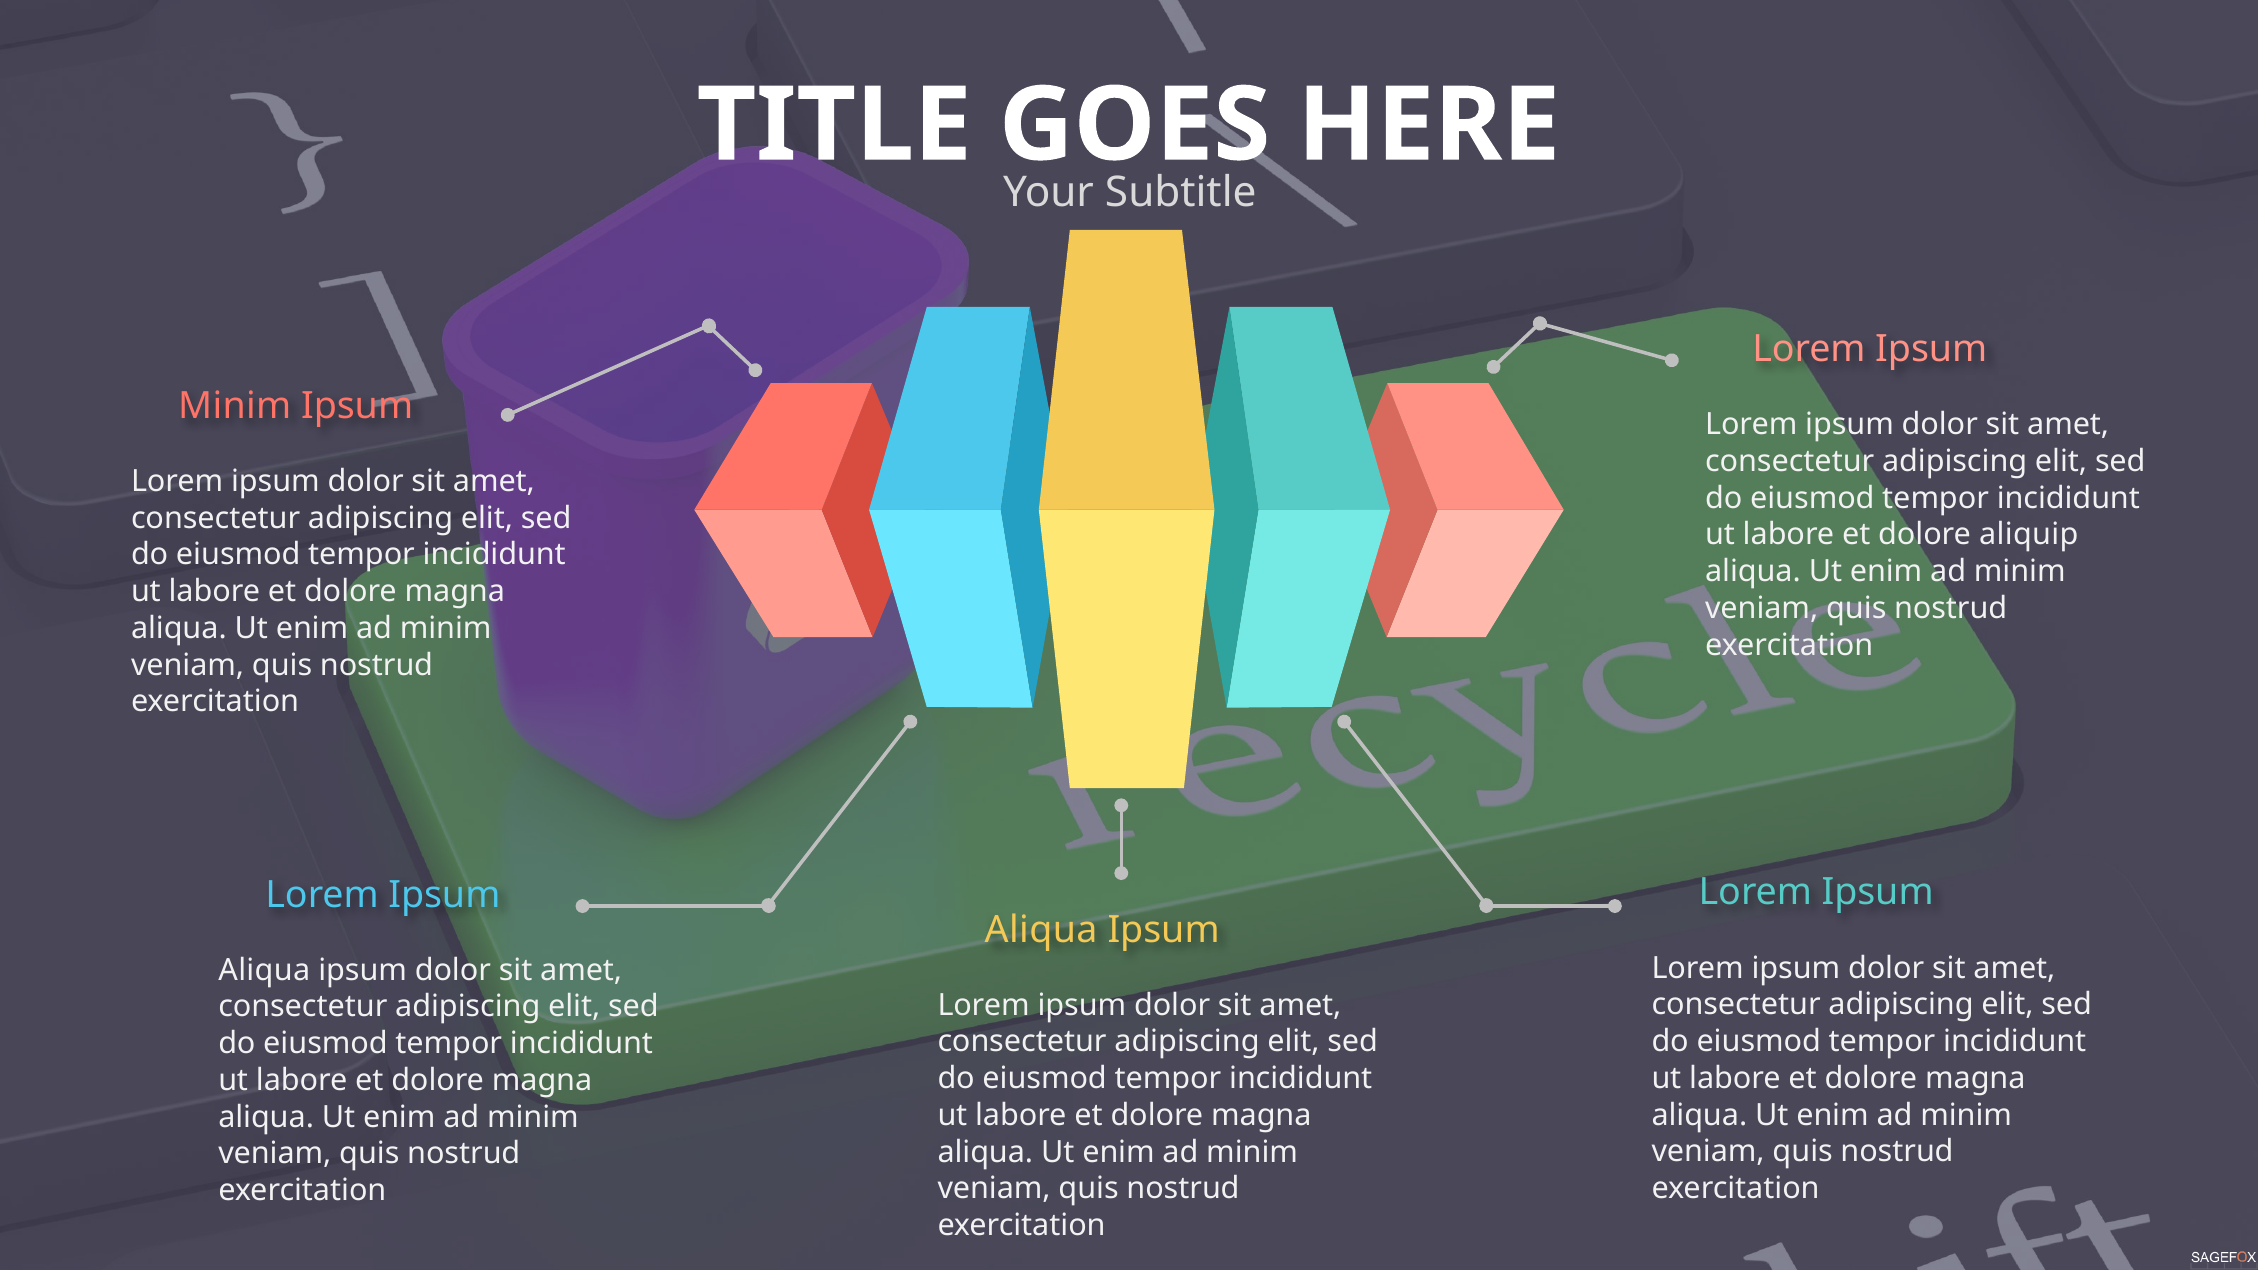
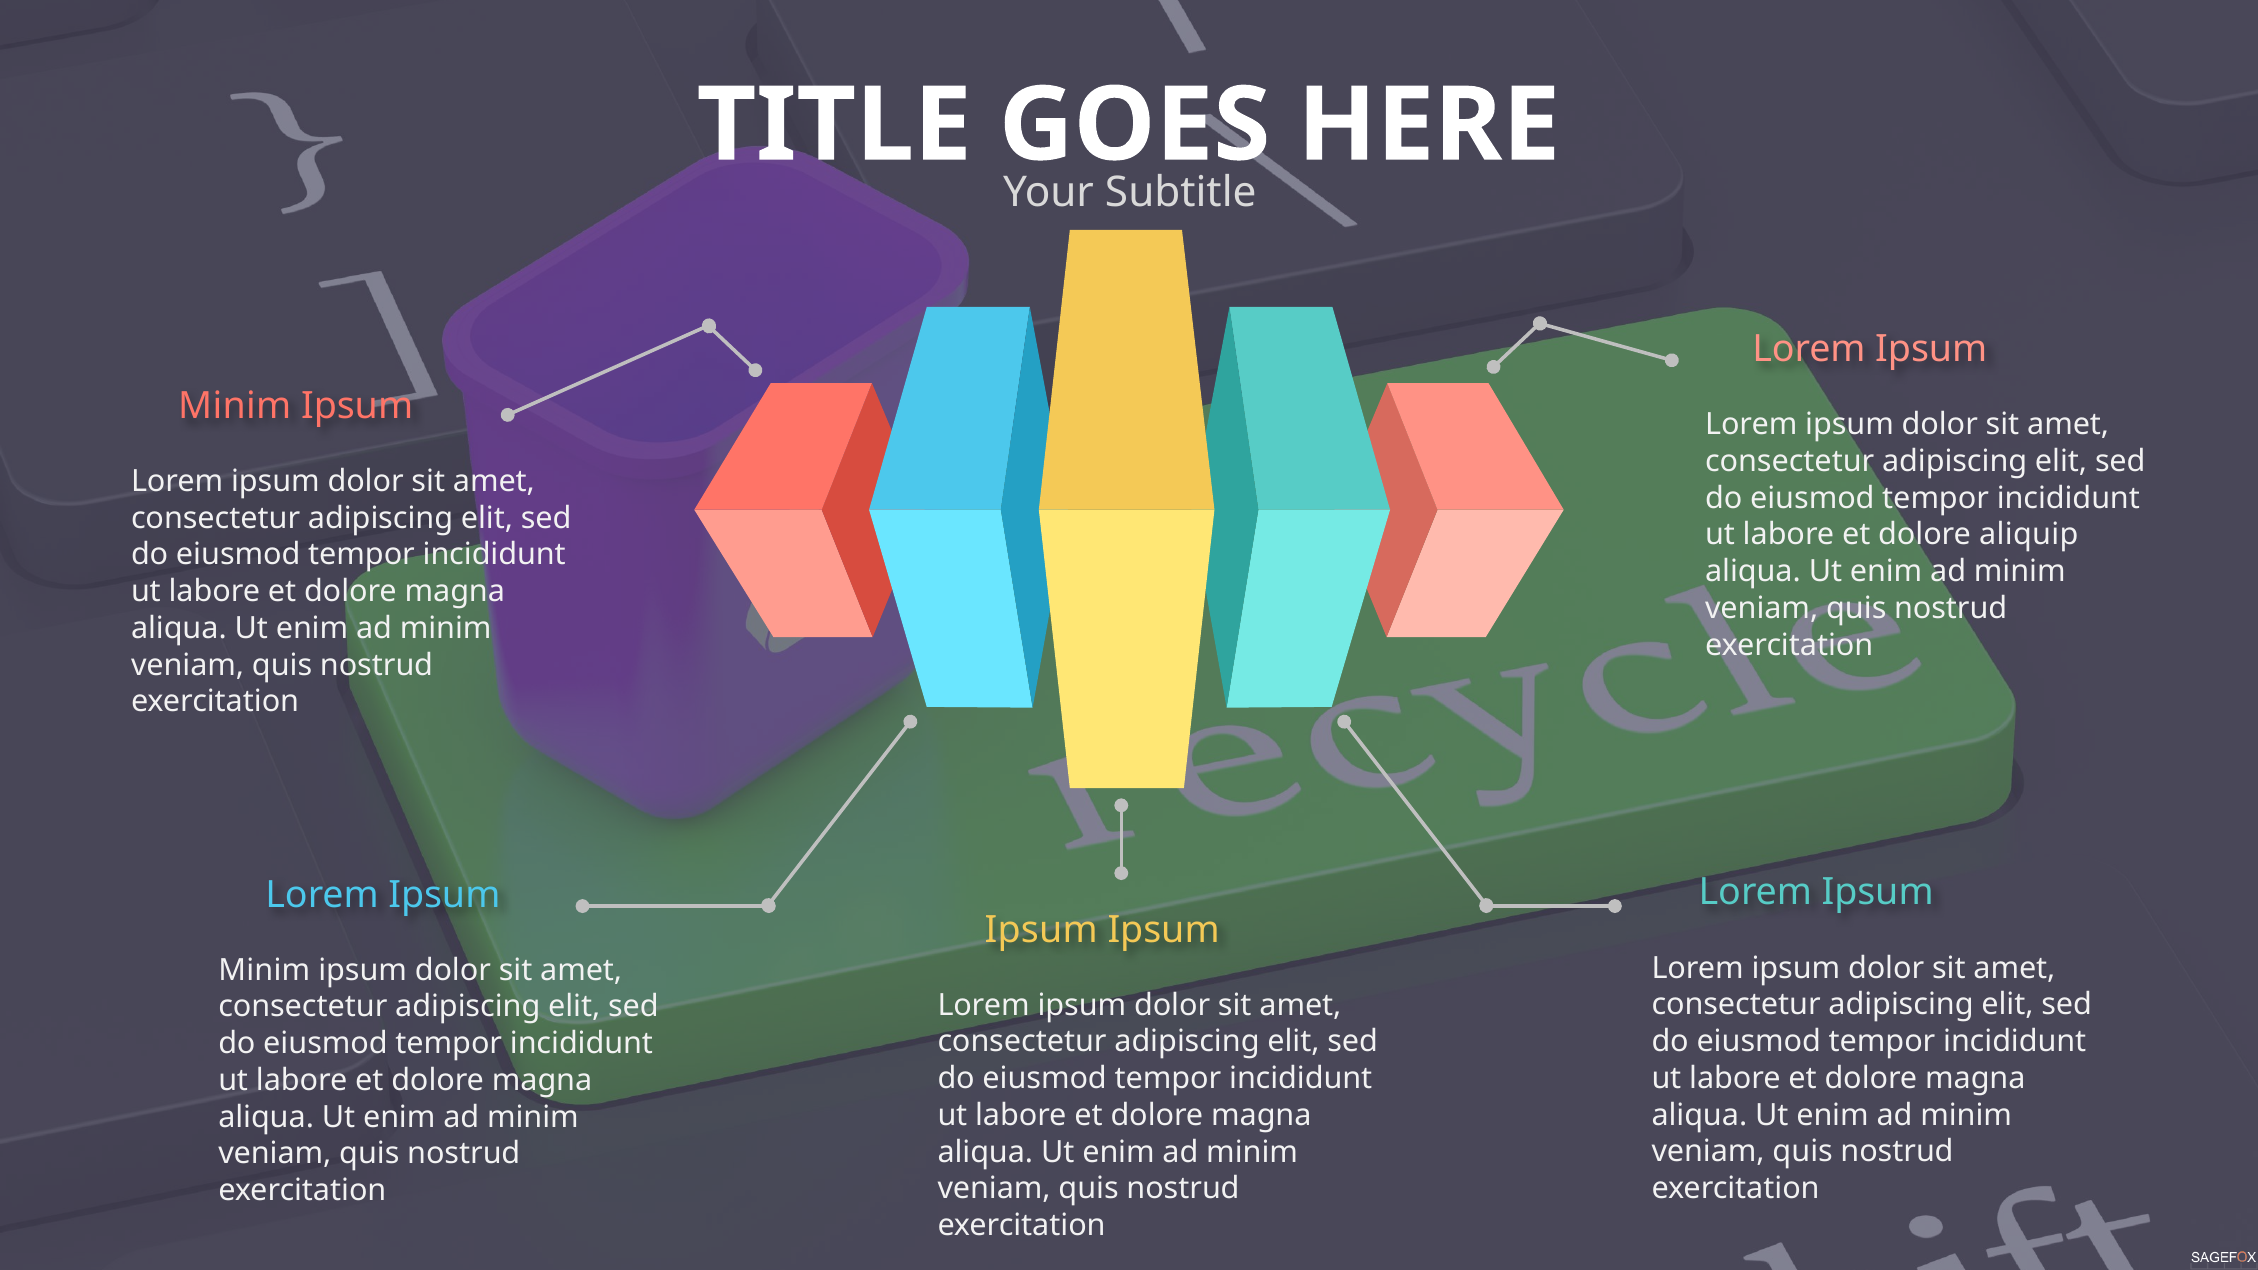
Aliqua: Aliqua -> Ipsum (1041, 930)
Aliqua: Aliqua -> Minim (264, 970)
